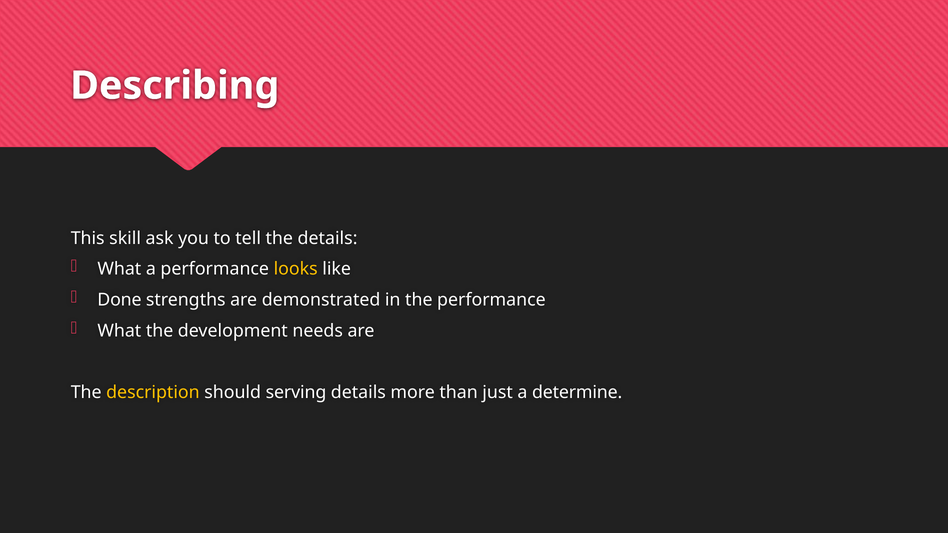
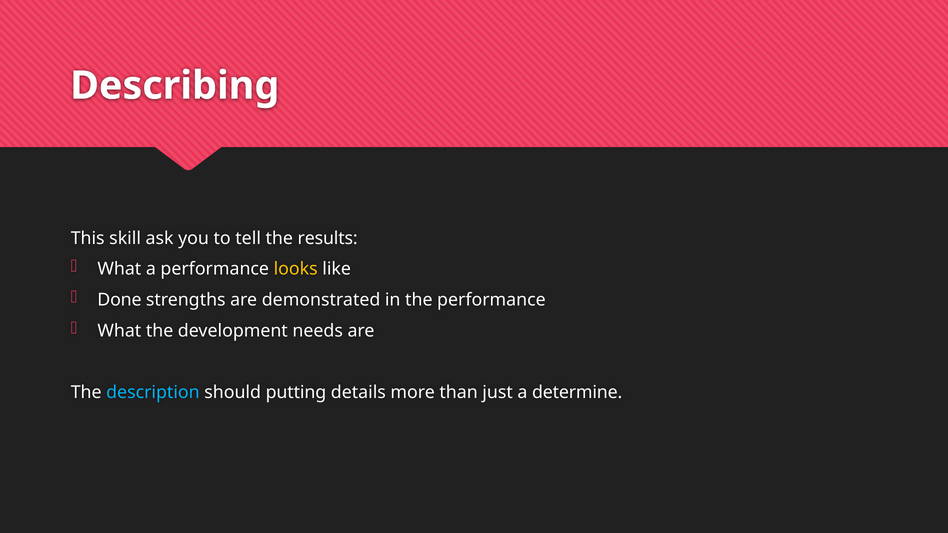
the details: details -> results (328, 238)
description colour: yellow -> light blue (153, 392)
serving: serving -> putting (296, 392)
